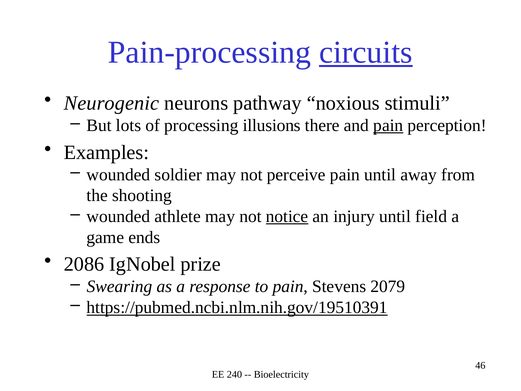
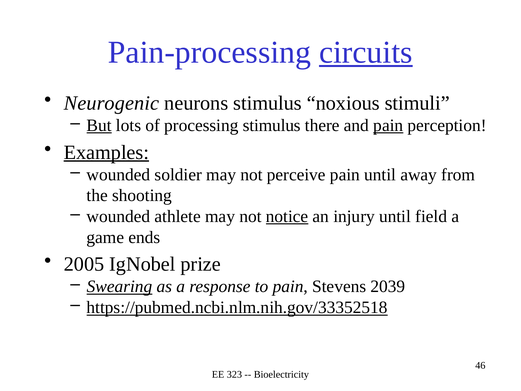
neurons pathway: pathway -> stimulus (268, 103)
But underline: none -> present (99, 125)
processing illusions: illusions -> stimulus (272, 125)
Examples underline: none -> present (106, 152)
2086: 2086 -> 2005 (84, 264)
Swearing underline: none -> present (119, 286)
2079: 2079 -> 2039 (388, 286)
https://pubmed.ncbi.nlm.nih.gov/19510391: https://pubmed.ncbi.nlm.nih.gov/19510391 -> https://pubmed.ncbi.nlm.nih.gov/33352518 (237, 307)
240: 240 -> 323 (234, 374)
